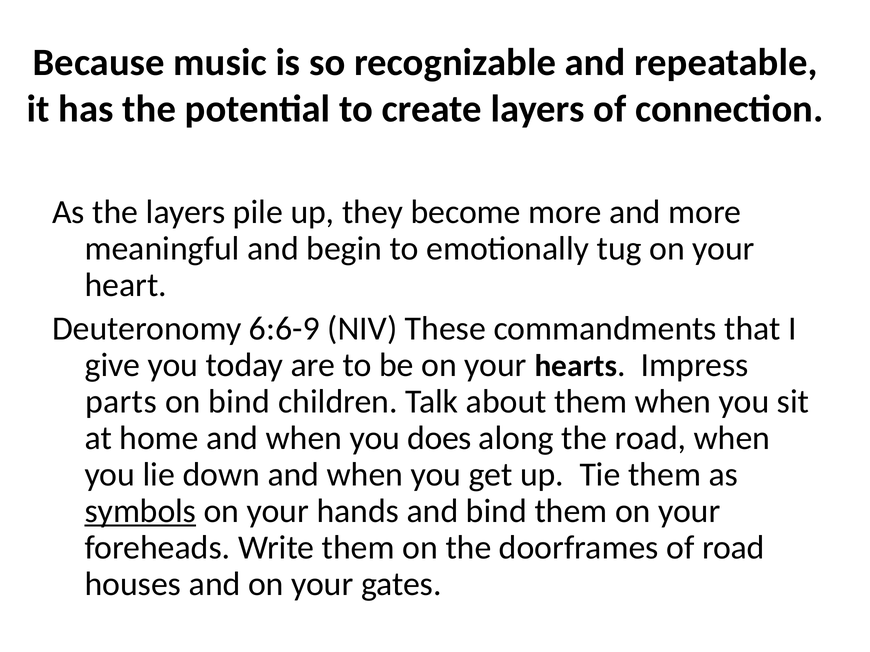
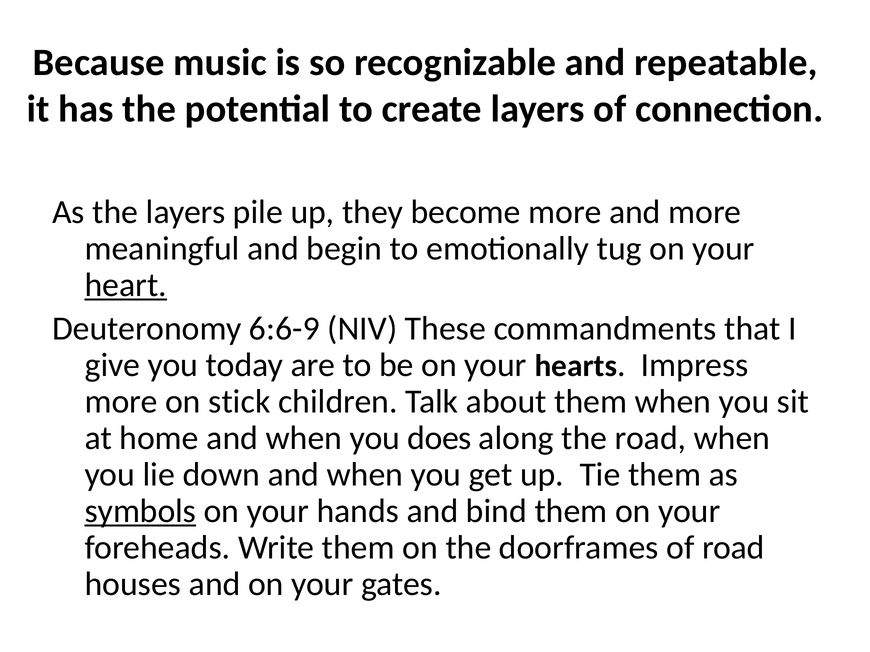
heart underline: none -> present (126, 285)
parts: parts -> more (121, 402)
on bind: bind -> stick (239, 402)
